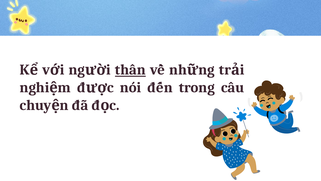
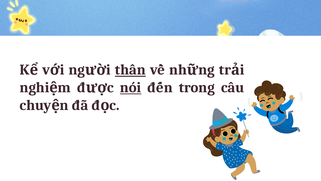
nói underline: none -> present (131, 87)
